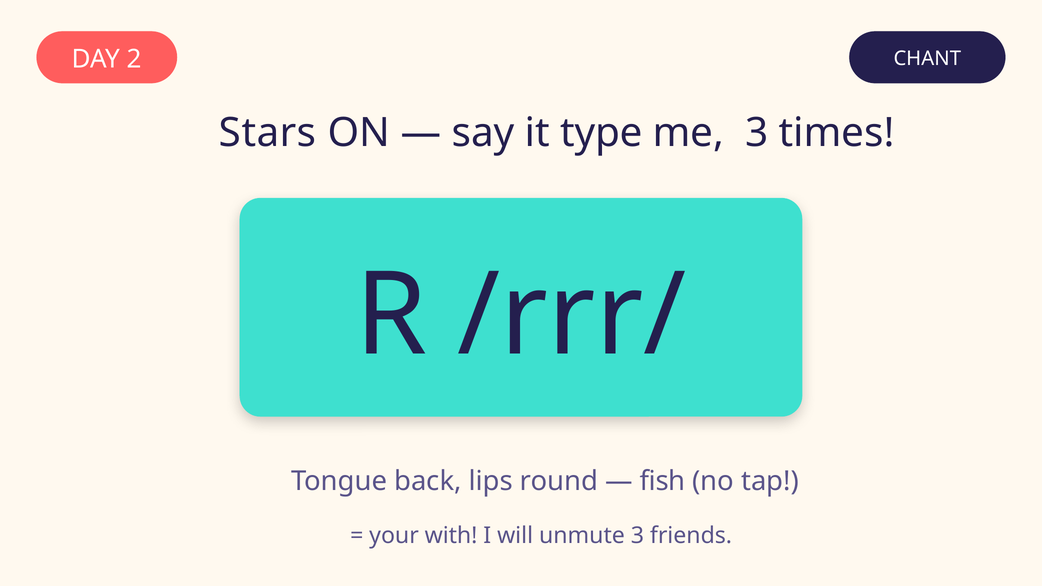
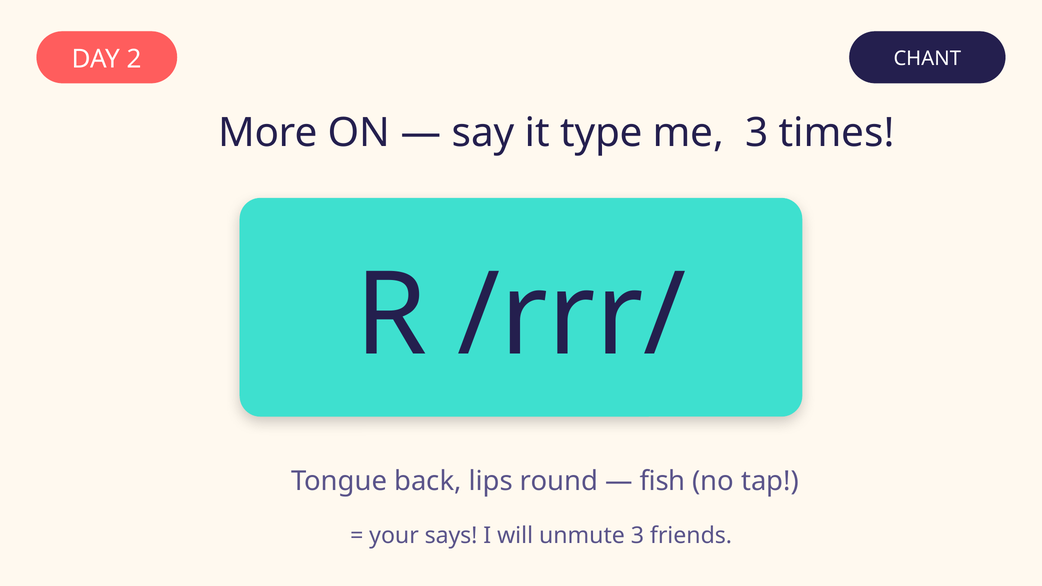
Stars: Stars -> More (268, 133)
with: with -> says (451, 536)
